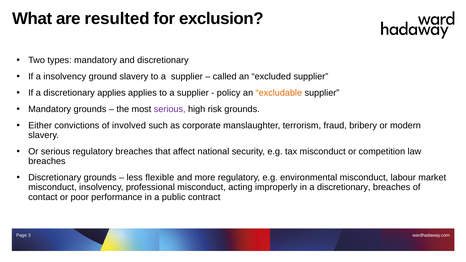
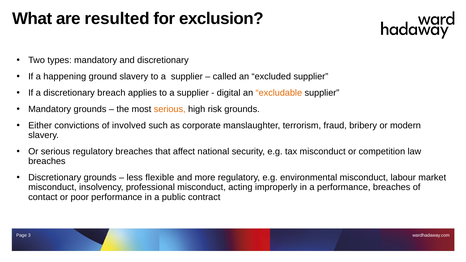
a insolvency: insolvency -> happening (65, 77)
discretionary applies: applies -> breach (111, 93)
policy: policy -> digital (229, 93)
serious colour: purple -> orange (170, 109)
in a discretionary: discretionary -> performance (344, 187)
